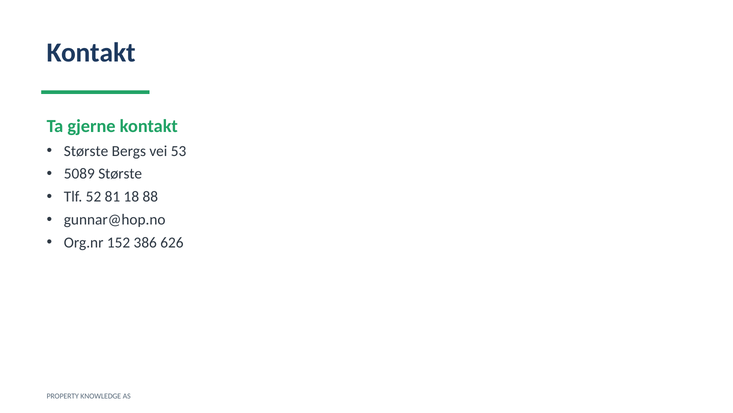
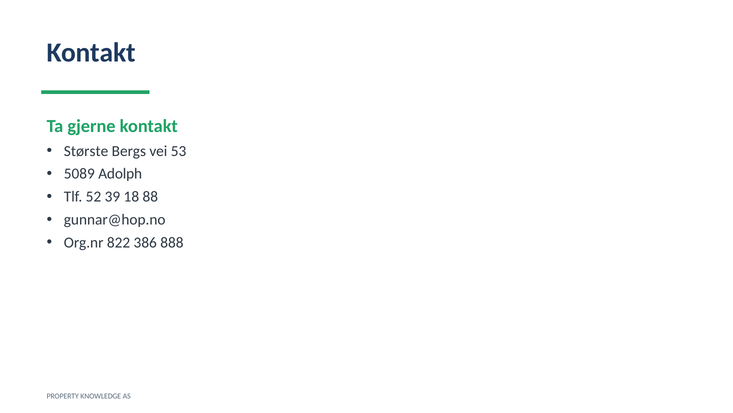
5089 Største: Største -> Adolph (120, 174)
81: 81 -> 39 (112, 197)
152: 152 -> 822 (119, 242)
626: 626 -> 888 (172, 242)
